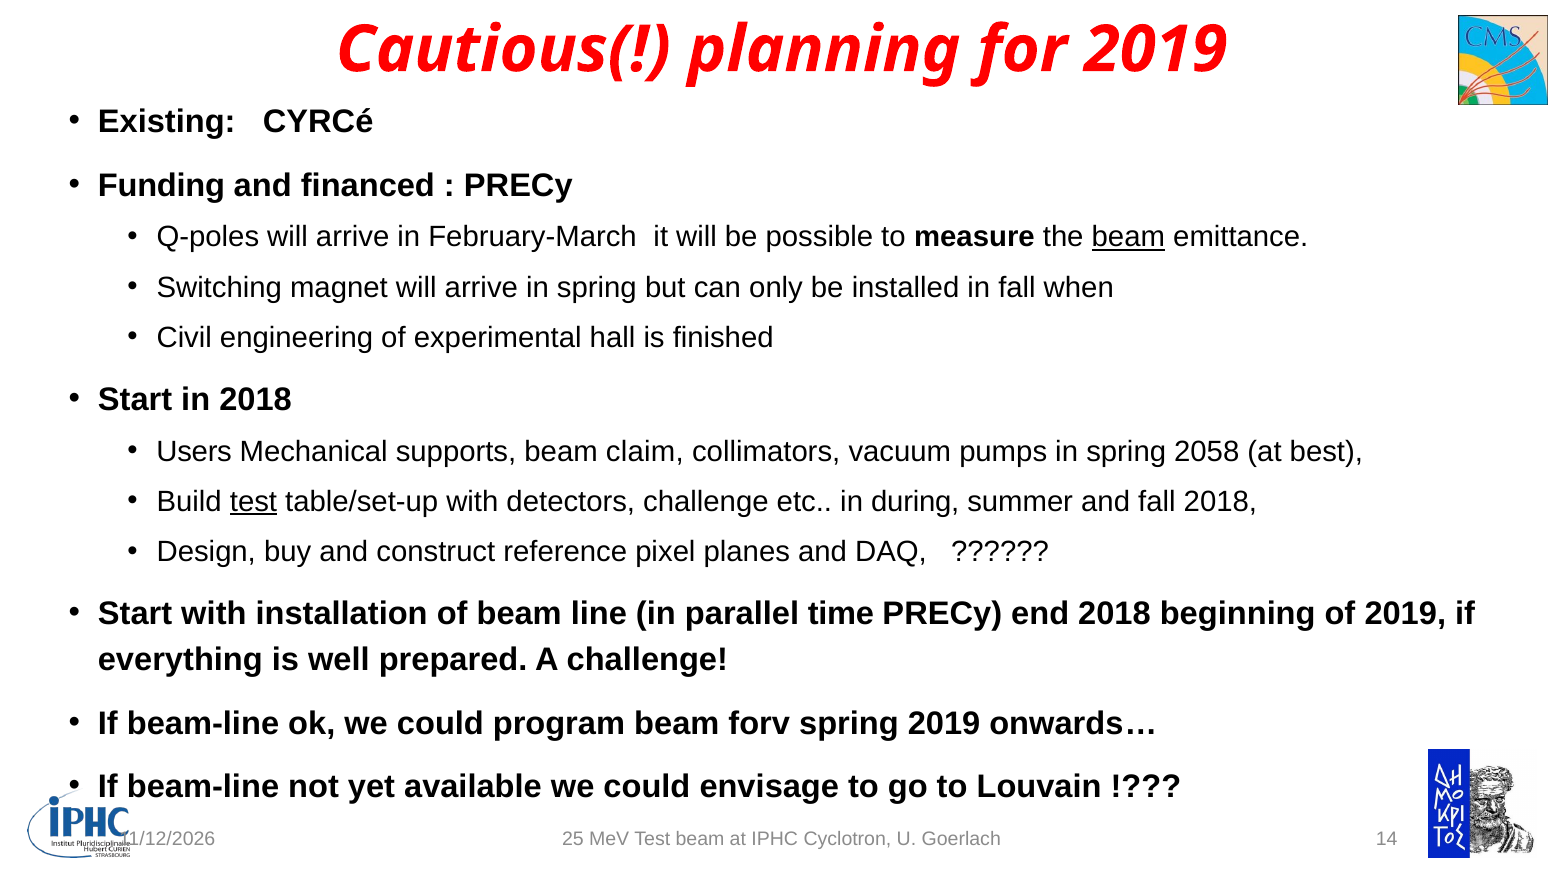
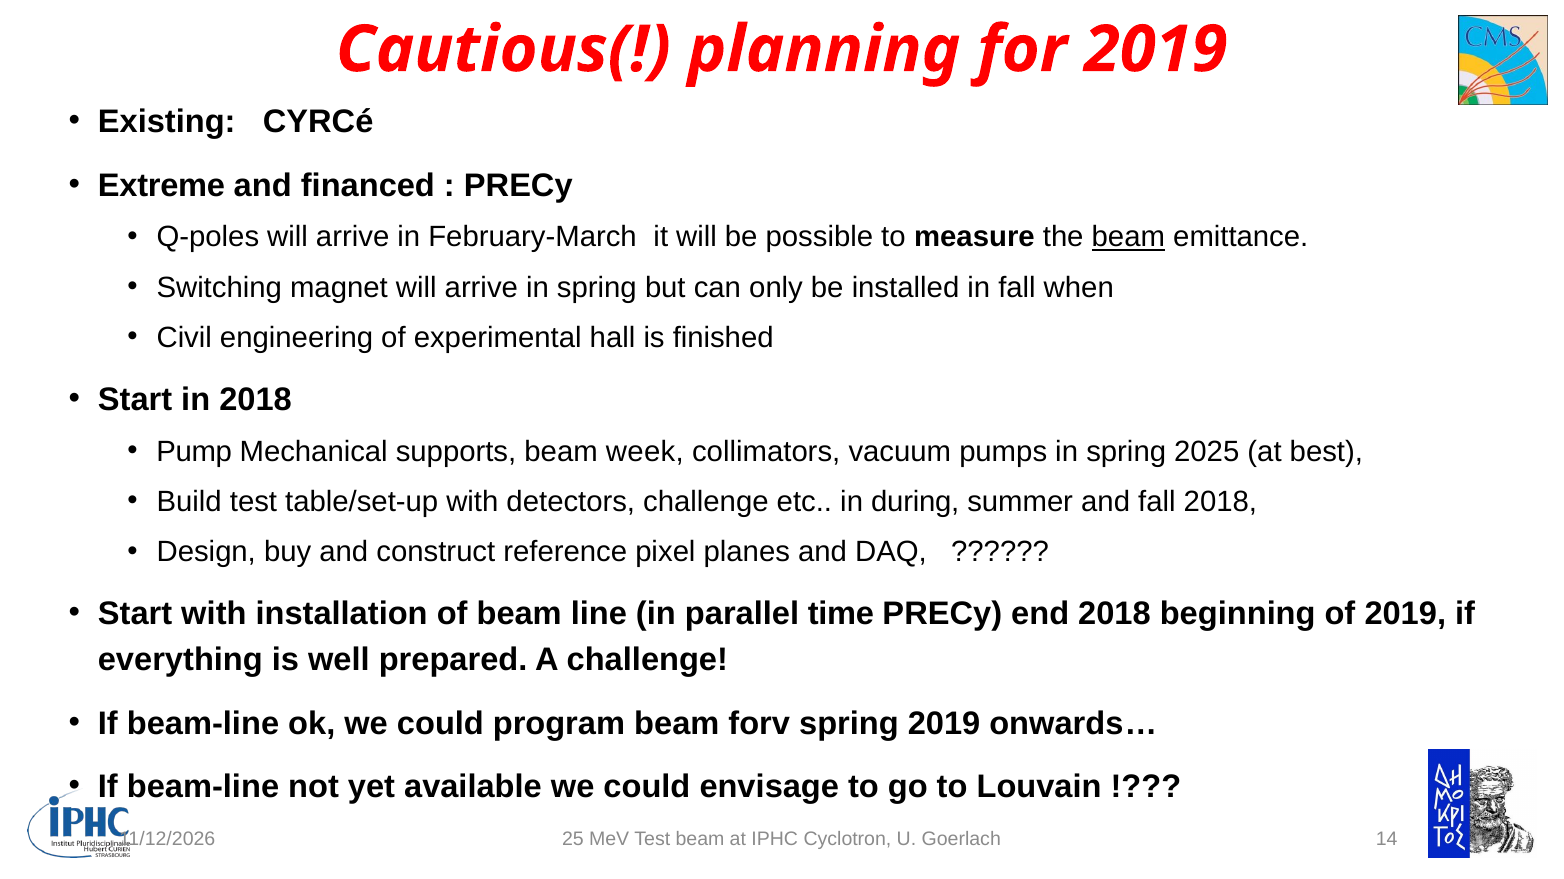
Funding: Funding -> Extreme (161, 185)
Users: Users -> Pump (194, 452)
claim: claim -> week (645, 452)
2058: 2058 -> 2025 (1207, 452)
test underline: present -> none (253, 502)
